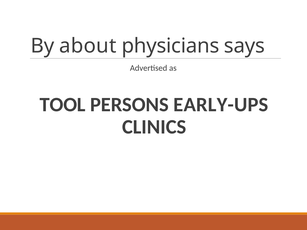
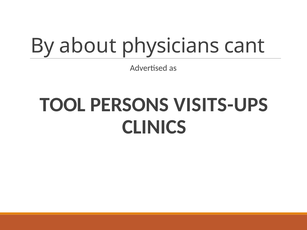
says: says -> cant (244, 46)
EARLY-UPS: EARLY-UPS -> VISITS-UPS (221, 105)
